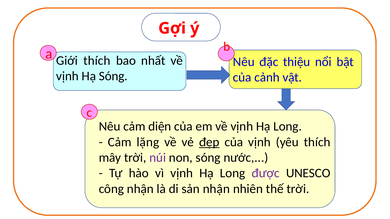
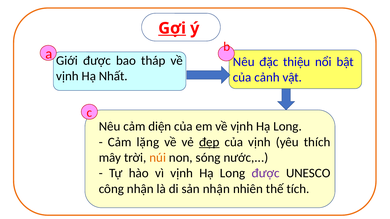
Gợi underline: none -> present (172, 28)
Giới thích: thích -> được (97, 61)
nhất: nhất -> tháp (153, 61)
Hạ Sóng: Sóng -> Nhất (113, 76)
núi colour: purple -> orange (158, 158)
thế trời: trời -> tích (298, 189)
